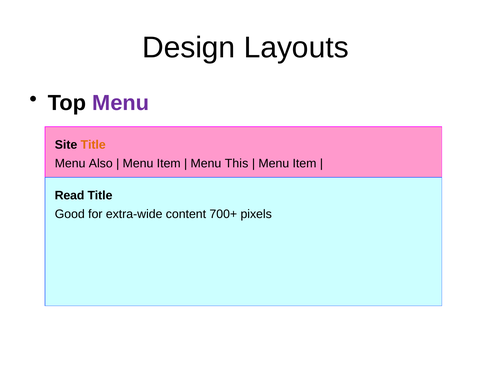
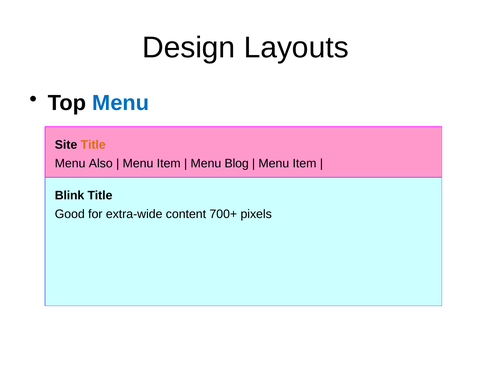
Menu colour: purple -> blue (121, 103)
This: This -> Blog (237, 164)
Read: Read -> Blink (70, 196)
